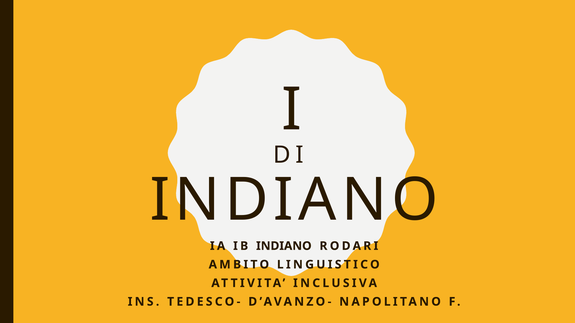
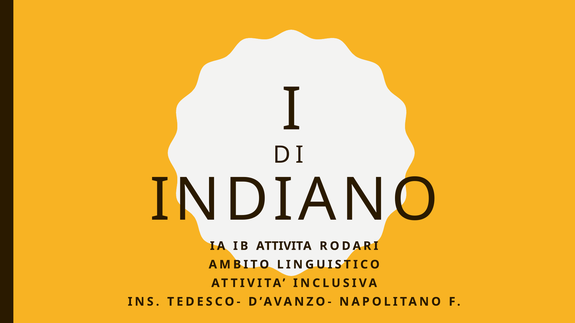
IB INDIANO: INDIANO -> ATTIVITA (284, 246)
